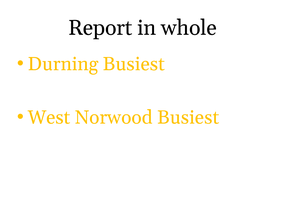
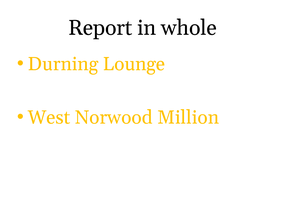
Durning Busiest: Busiest -> Lounge (134, 64)
Norwood Busiest: Busiest -> Million (188, 117)
